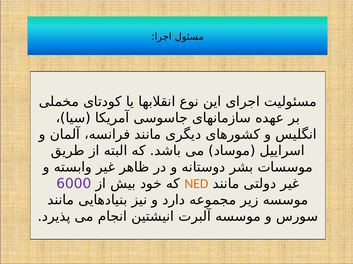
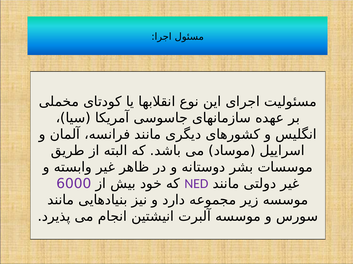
NED colour: orange -> purple (196, 184)
